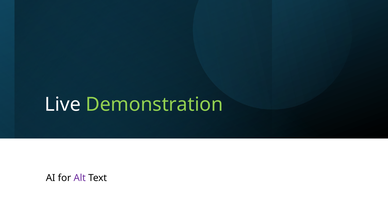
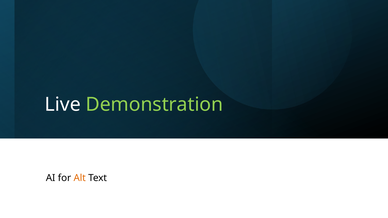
Alt colour: purple -> orange (80, 178)
